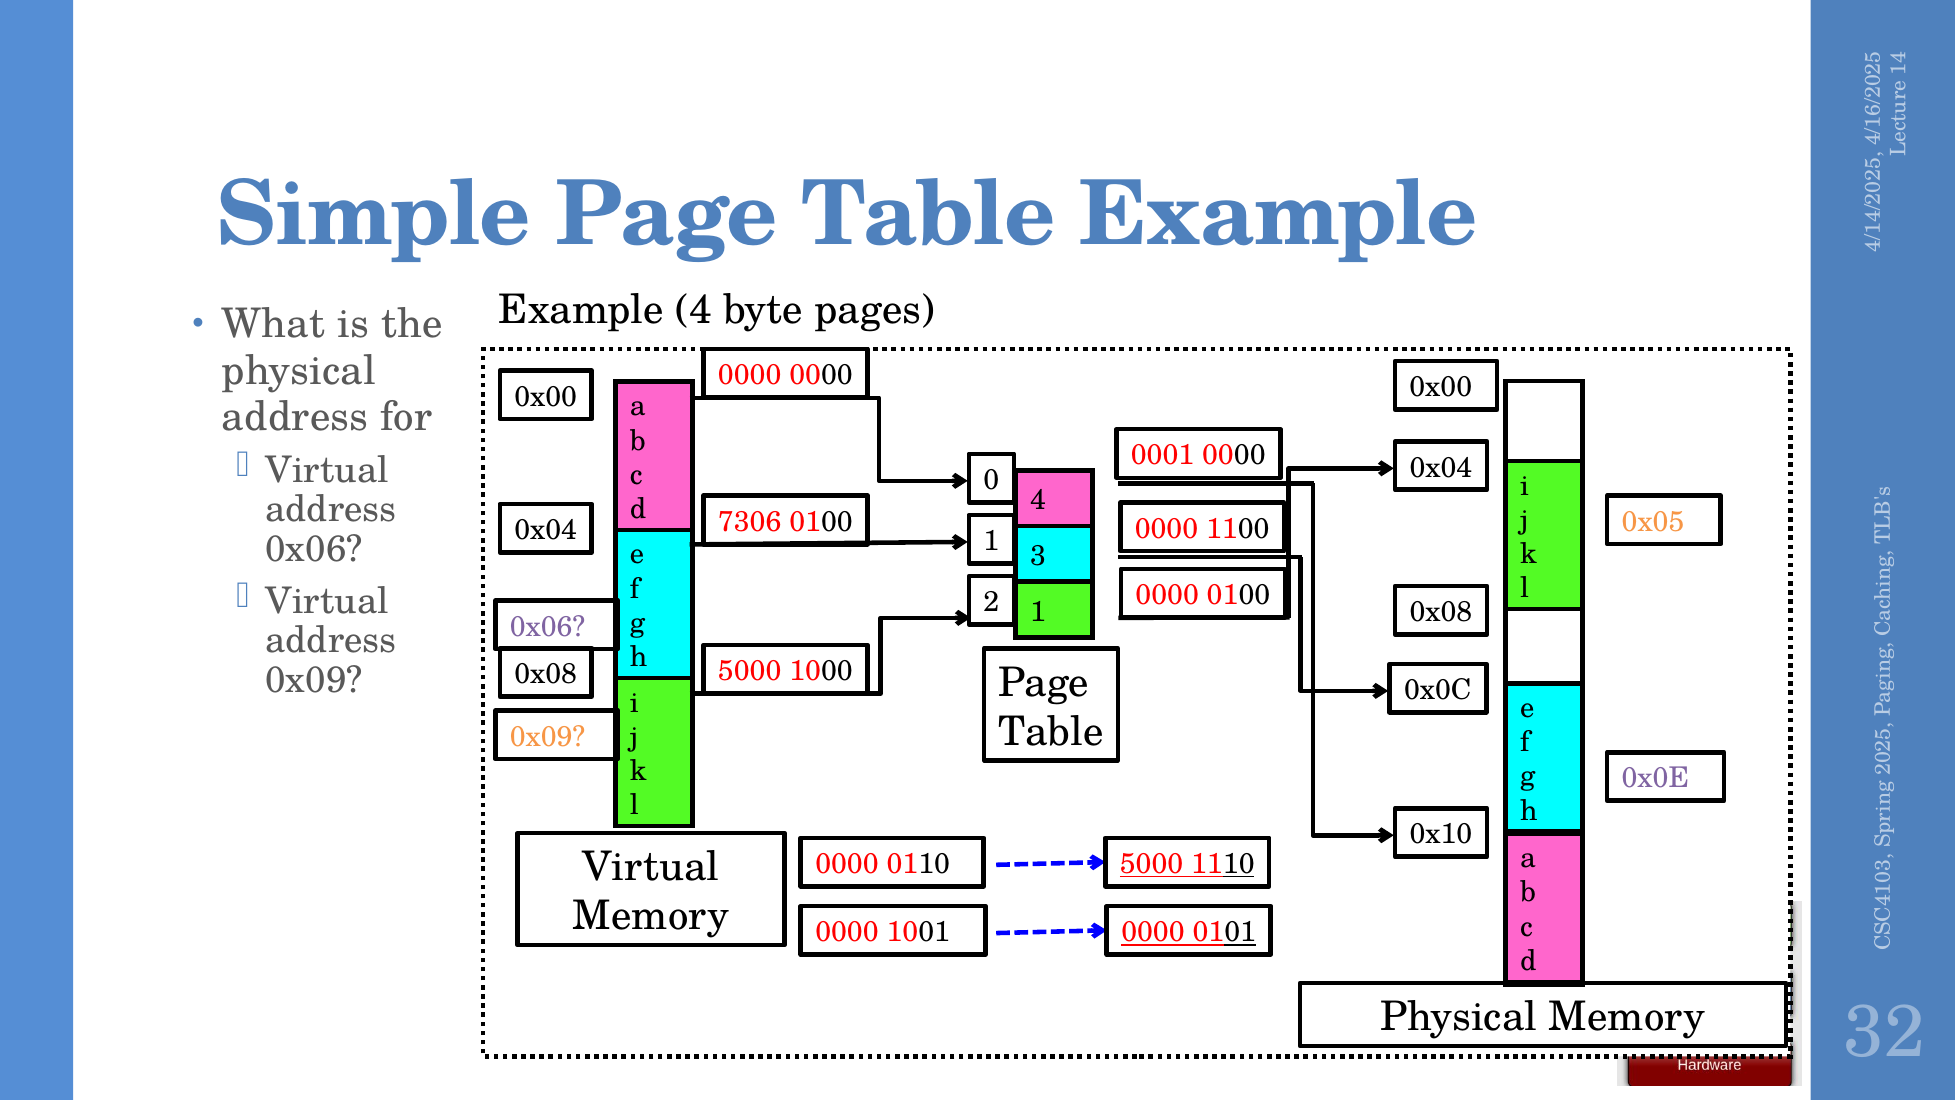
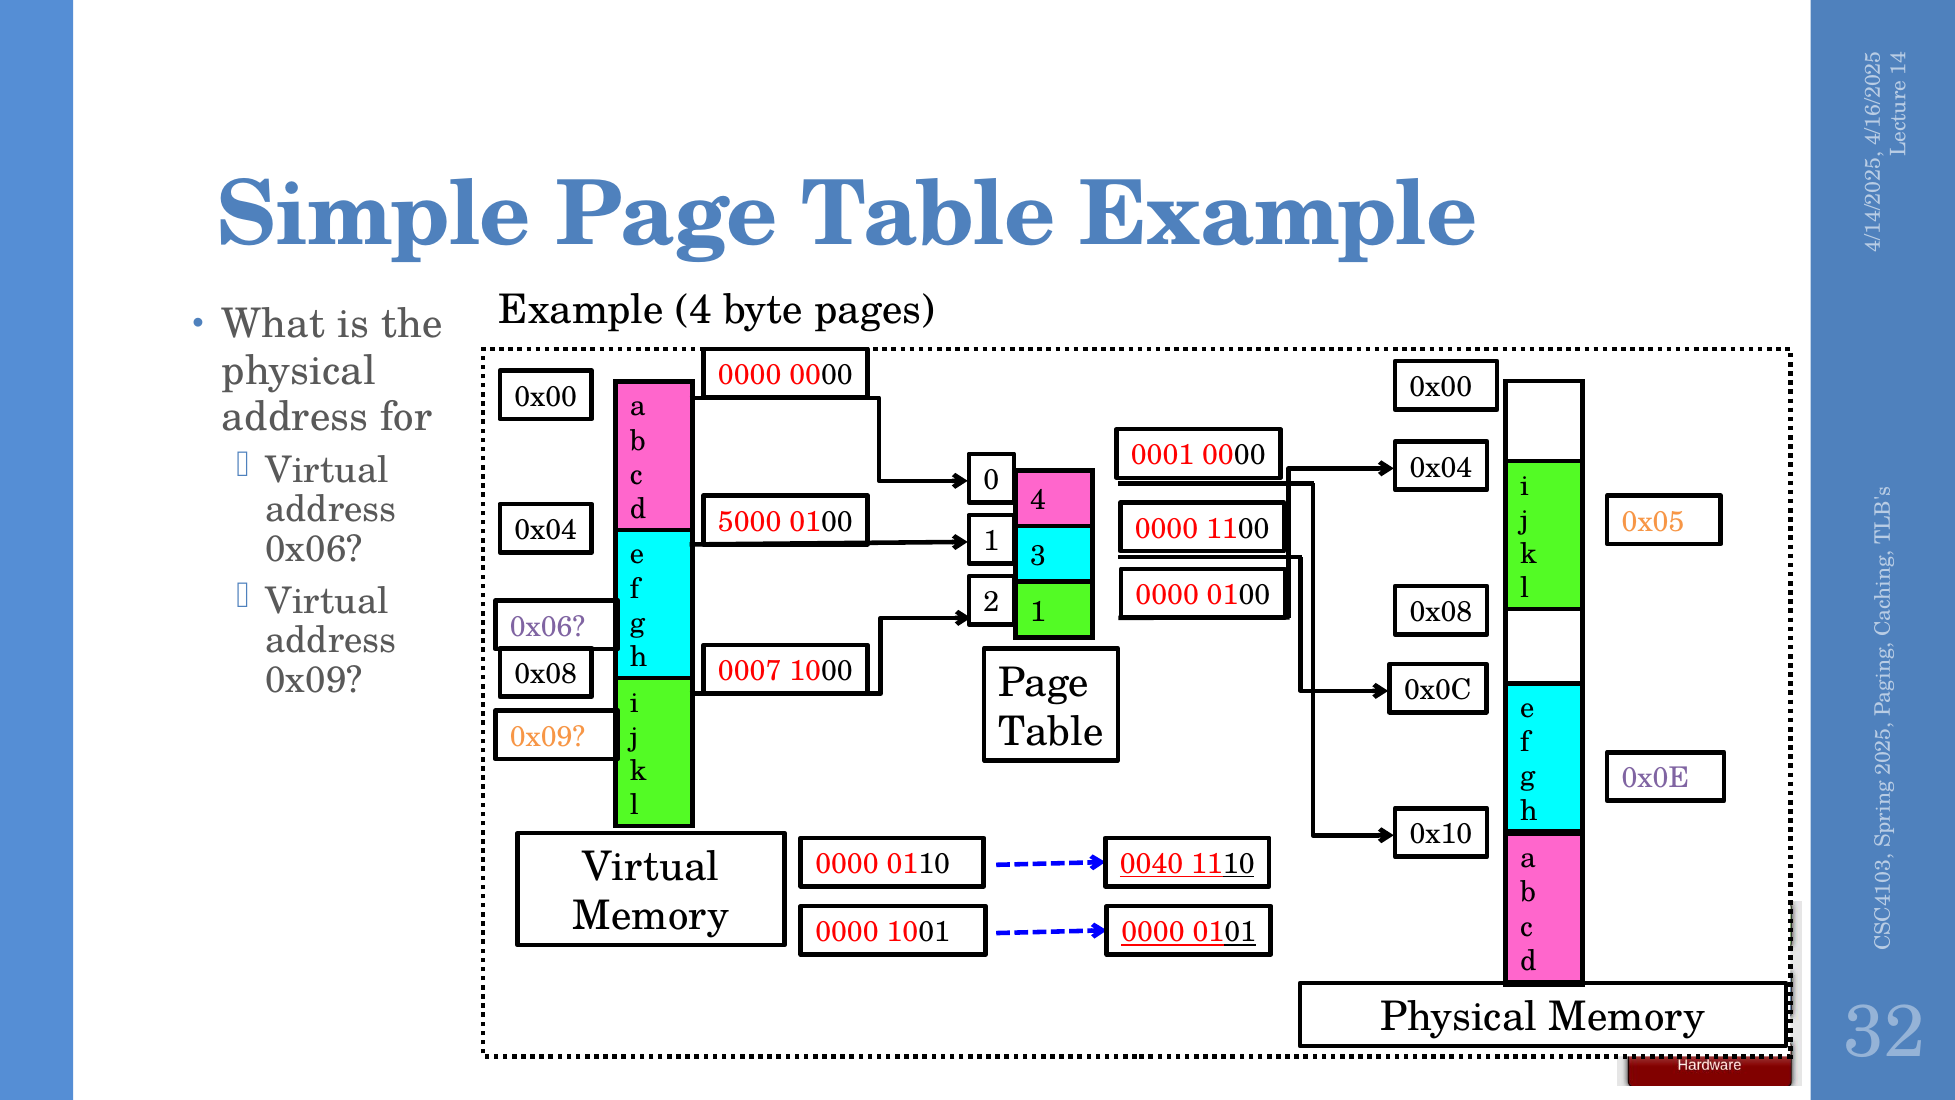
7306: 7306 -> 5000 (750, 522)
5000: 5000 -> 0007 (750, 671)
0110 5000: 5000 -> 0040 (1152, 864)
